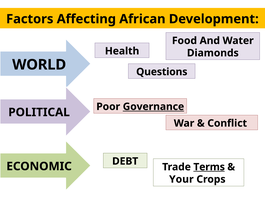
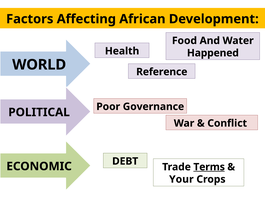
Diamonds: Diamonds -> Happened (213, 53)
Questions: Questions -> Reference (162, 72)
Governance underline: present -> none (153, 107)
